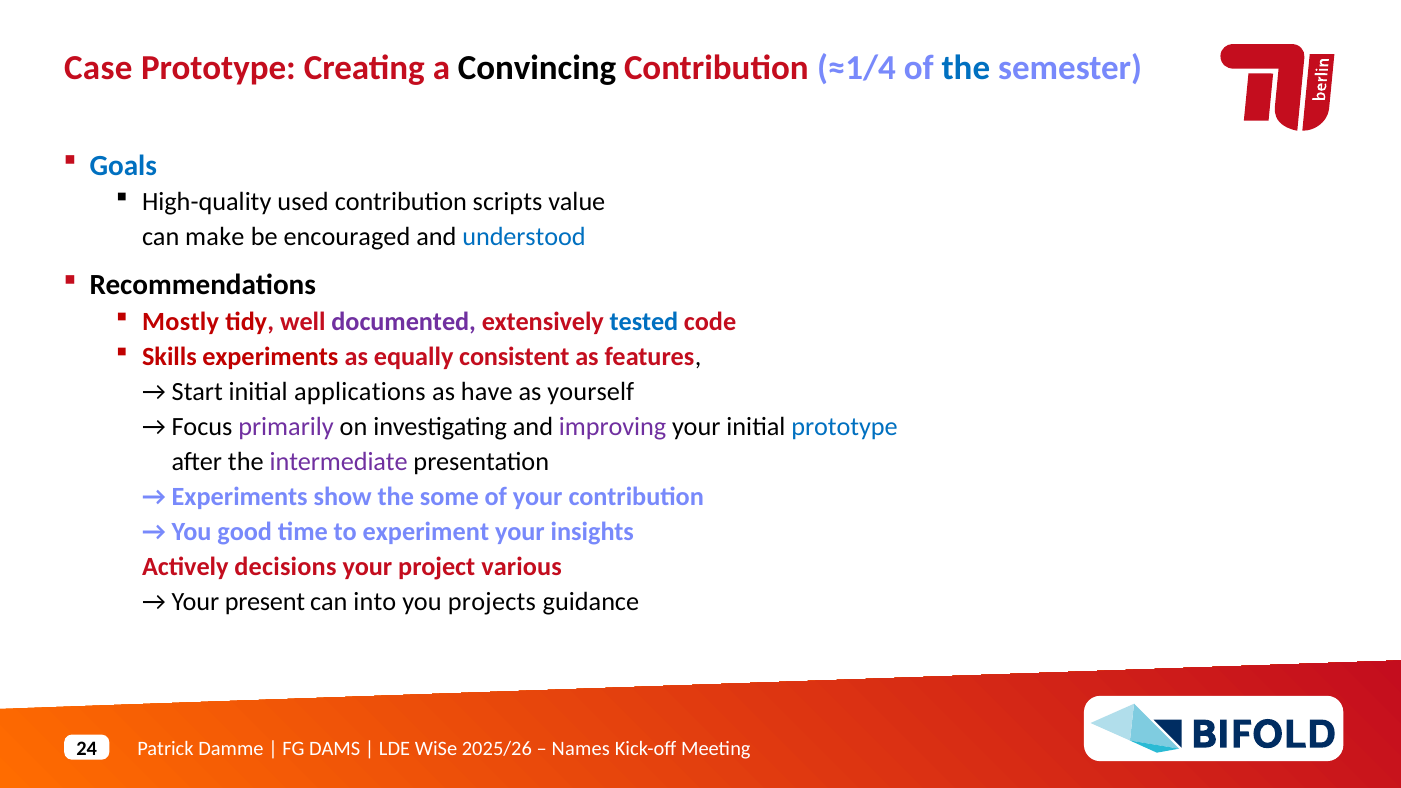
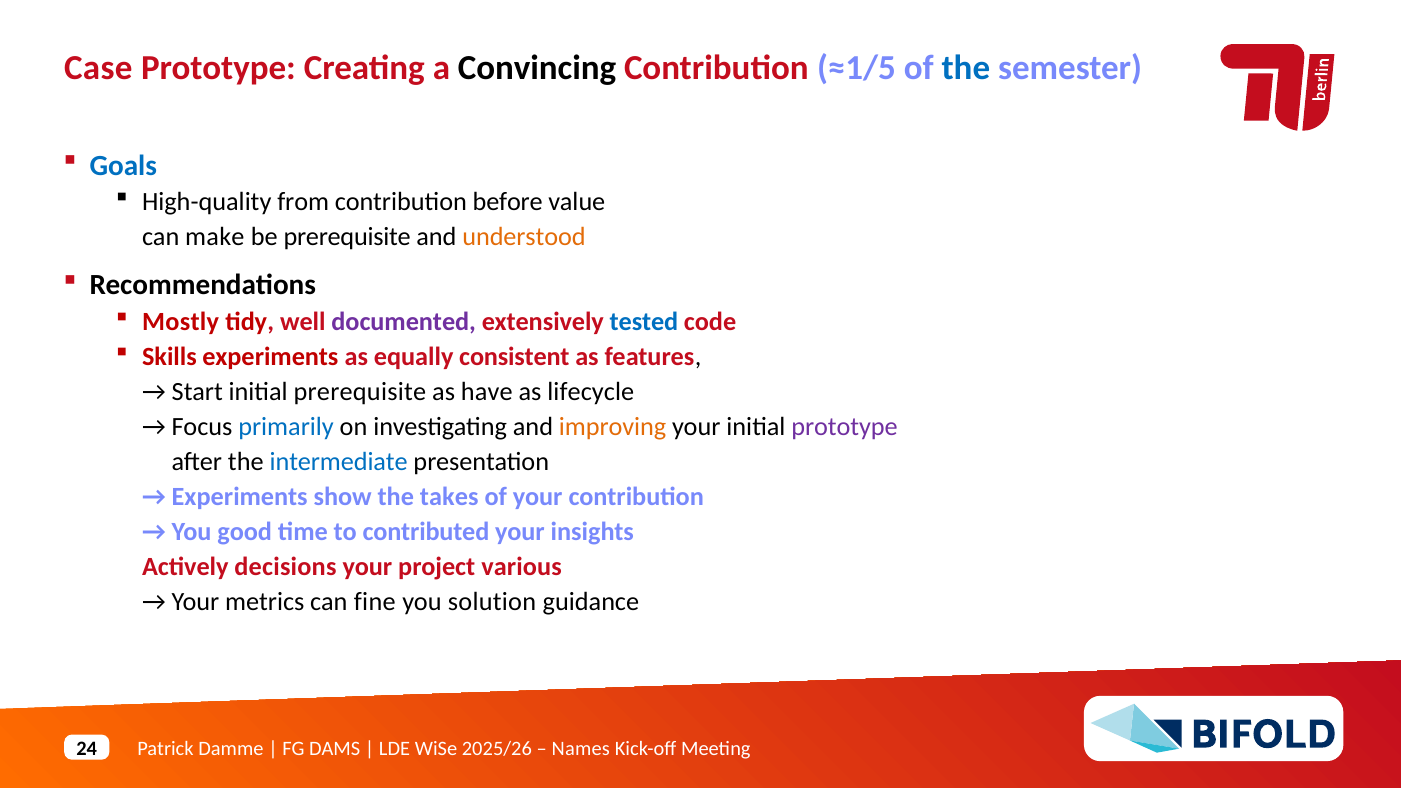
≈1/4: ≈1/4 -> ≈1/5 (856, 68)
used: used -> from (303, 202)
scripts: scripts -> before (508, 202)
be encouraged: encouraged -> prerequisite (347, 237)
understood colour: blue -> orange (524, 237)
initial applications: applications -> prerequisite (360, 392)
yourself: yourself -> lifecycle (591, 392)
primarily colour: purple -> blue (286, 427)
improving colour: purple -> orange (613, 427)
prototype colour: blue -> purple (844, 427)
intermediate colour: purple -> blue (339, 462)
some: some -> takes (449, 497)
experiment: experiment -> contributed (426, 532)
present: present -> metrics (265, 602)
into: into -> fine (375, 602)
projects: projects -> solution (492, 602)
